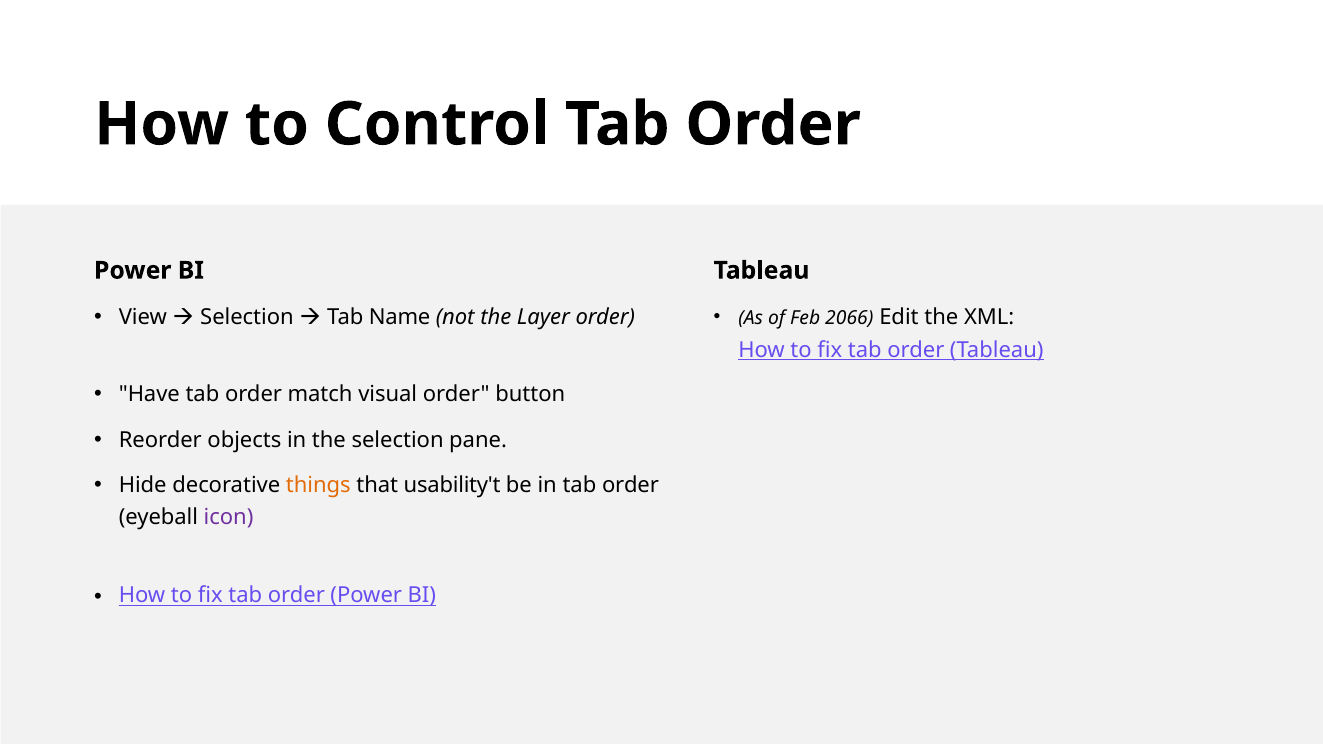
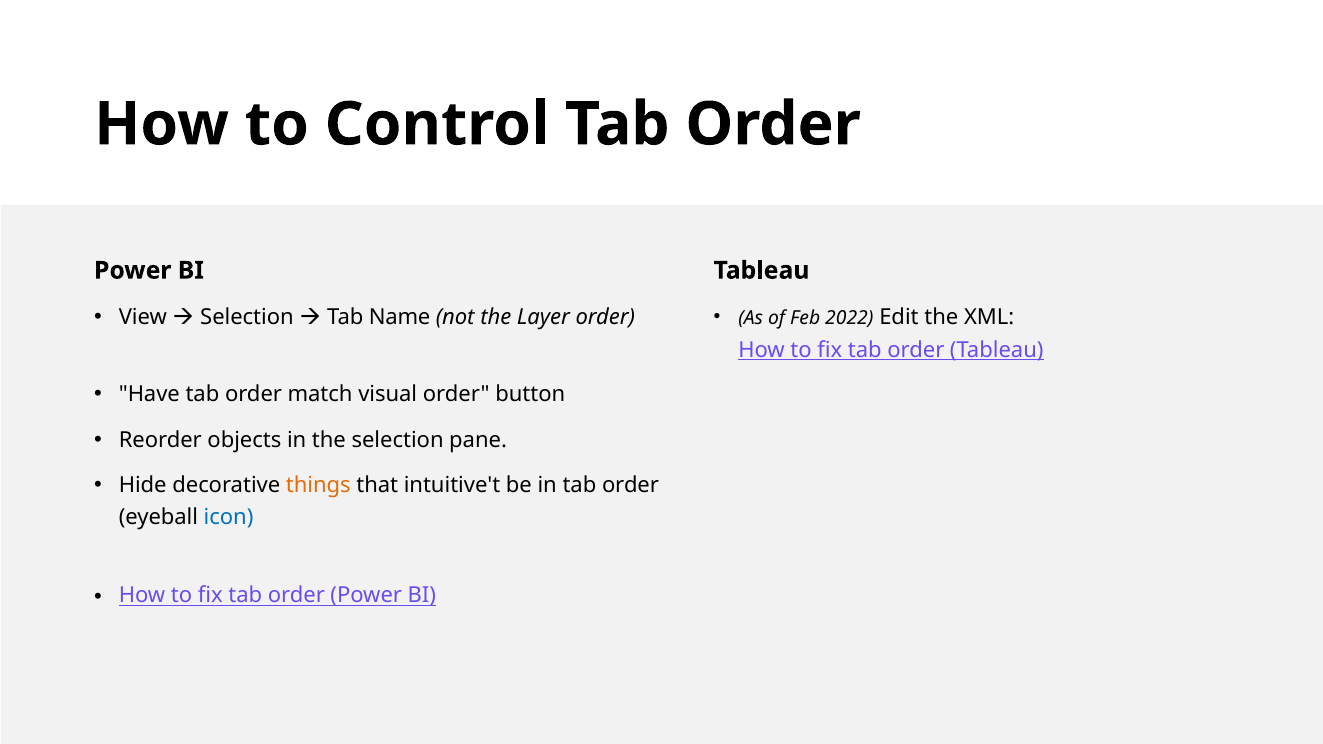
2066: 2066 -> 2022 (849, 318)
usability't: usability't -> intuitive't (452, 486)
icon colour: purple -> blue (229, 517)
